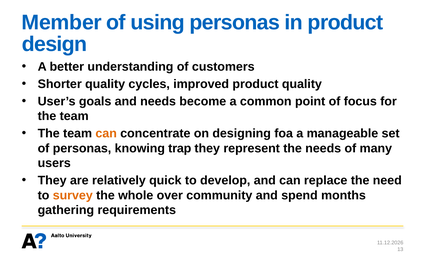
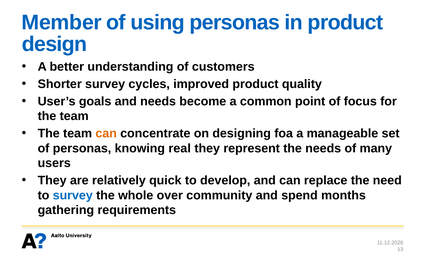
Shorter quality: quality -> survey (105, 84)
trap: trap -> real (180, 149)
survey colour: orange -> blue (73, 196)
